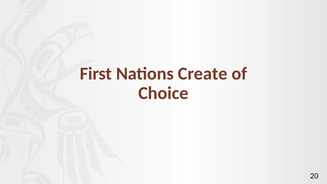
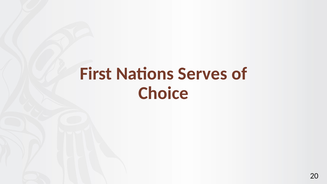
Create: Create -> Serves (203, 74)
